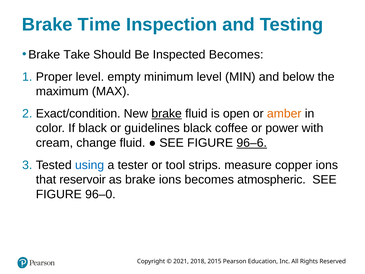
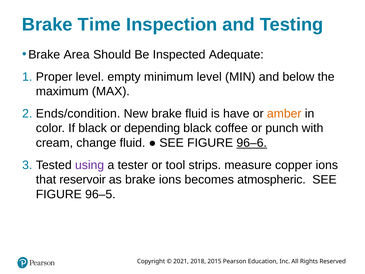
Take: Take -> Area (77, 54)
Inspected Becomes: Becomes -> Adequate (236, 54)
Exact/condition: Exact/condition -> Ends/condition (78, 113)
brake underline: present -> none (167, 113)
open: open -> have (236, 113)
guidelines: guidelines -> depending (152, 128)
power: power -> punch (282, 128)
using colour: blue -> purple (90, 165)
96–0: 96–0 -> 96–5 (100, 194)
